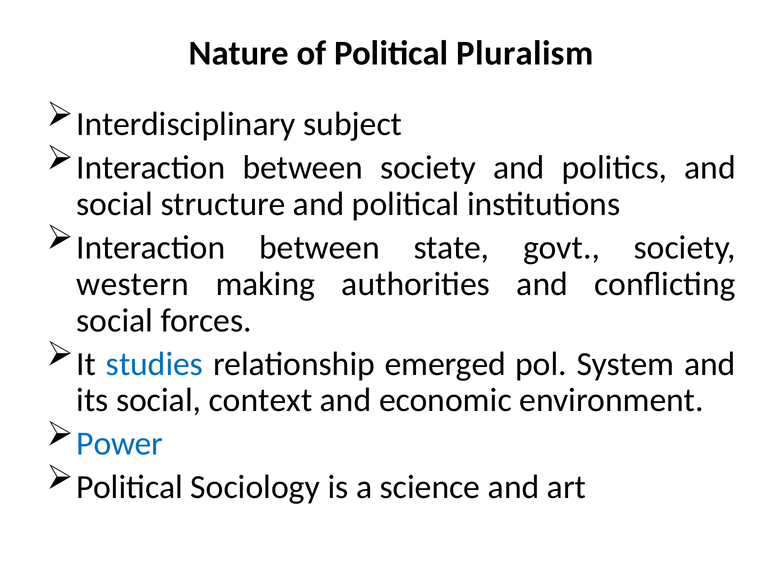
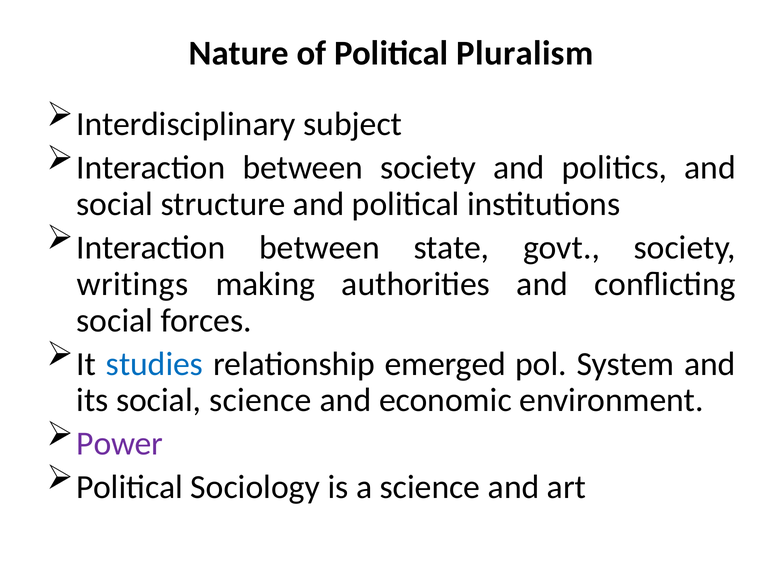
western: western -> writings (133, 284)
social context: context -> science (260, 401)
Power colour: blue -> purple (120, 444)
